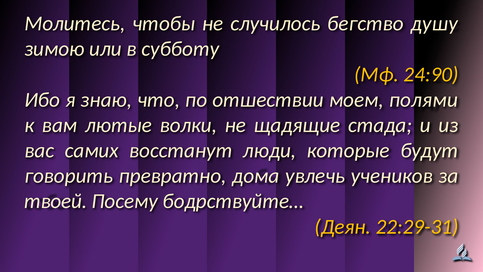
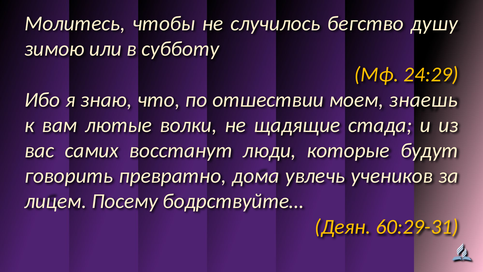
24:90: 24:90 -> 24:29 (431, 74)
полями: полями -> знаешь (423, 100)
твоей: твоей -> лицем (56, 201)
22:29-31: 22:29-31 -> 60:29-31 (417, 226)
